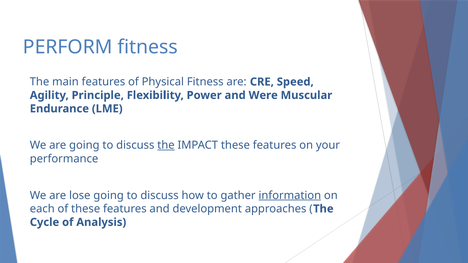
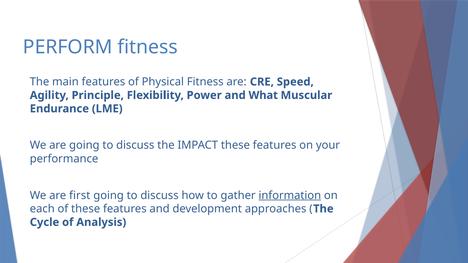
Were: Were -> What (263, 95)
the underline: present -> none (166, 145)
lose: lose -> first (80, 196)
